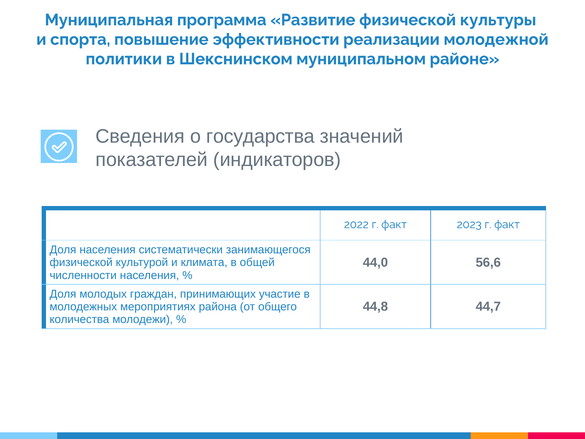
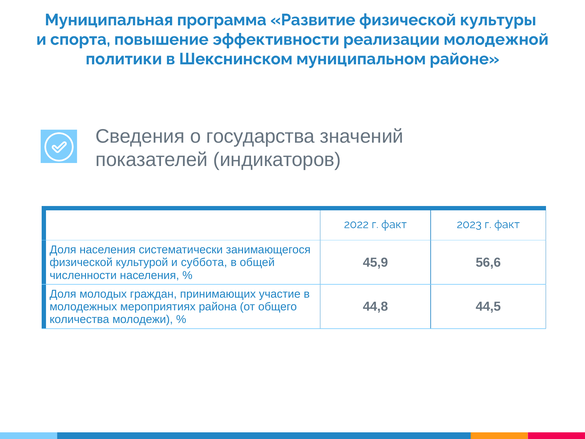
44,0: 44,0 -> 45,9 (375, 262)
климата: климата -> суббота (204, 262)
44,7: 44,7 -> 44,5 (488, 307)
